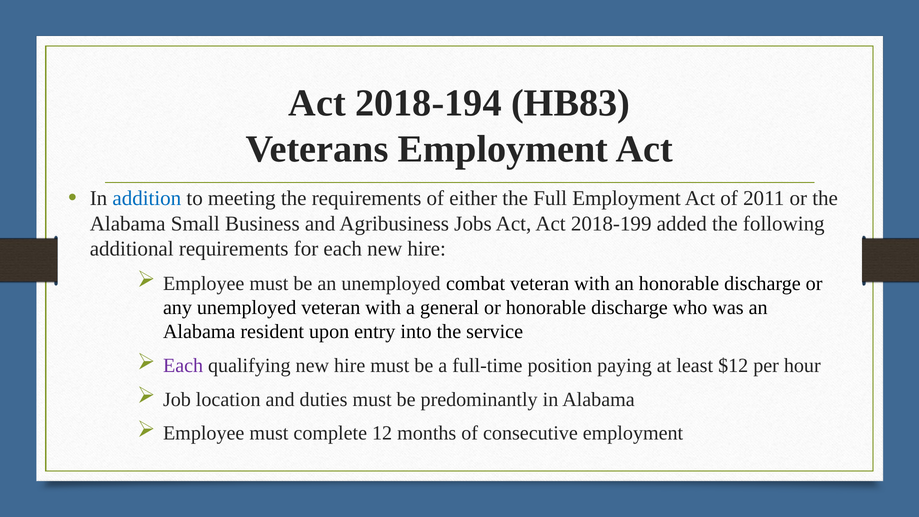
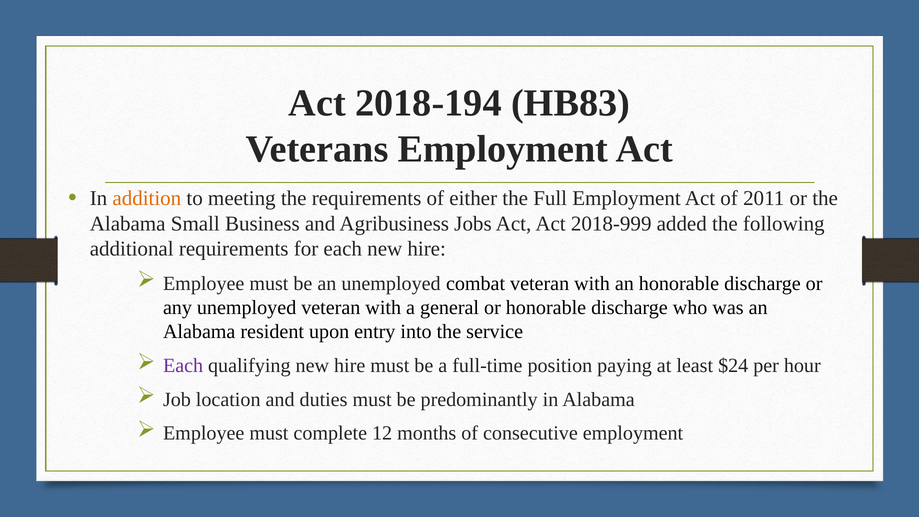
addition colour: blue -> orange (147, 198)
2018-199: 2018-199 -> 2018-999 (611, 224)
$12: $12 -> $24 (733, 365)
